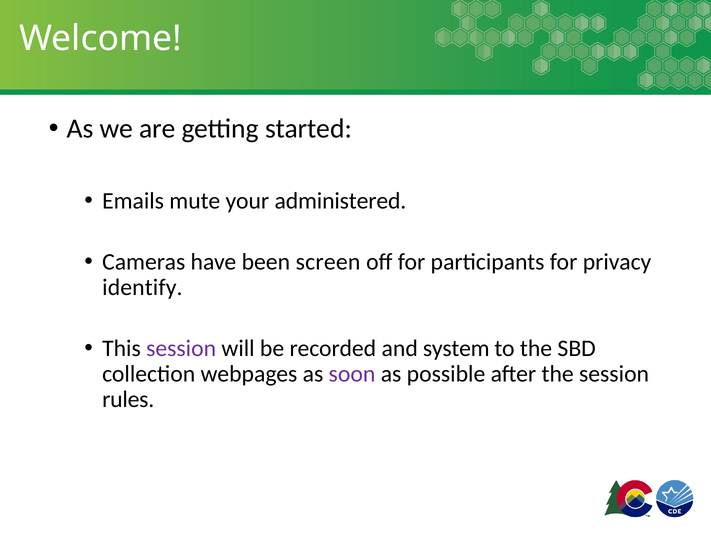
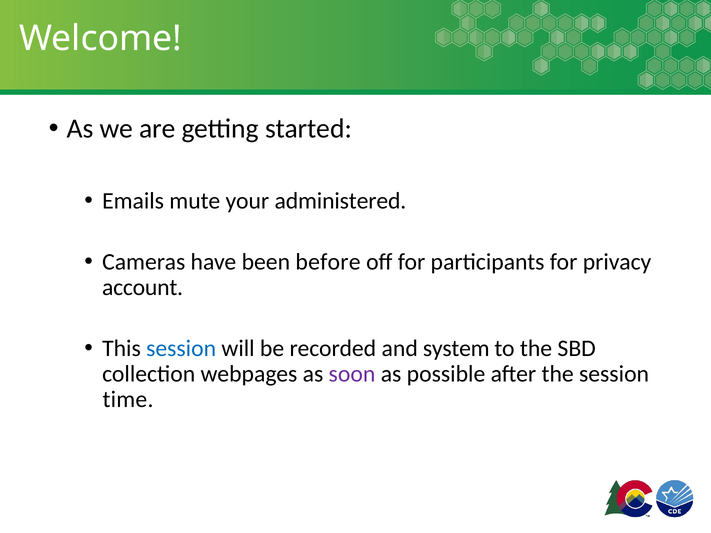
screen: screen -> before (328, 262)
identify: identify -> account (143, 288)
session colour: purple -> blue (181, 349)
rules: rules -> time (128, 400)
